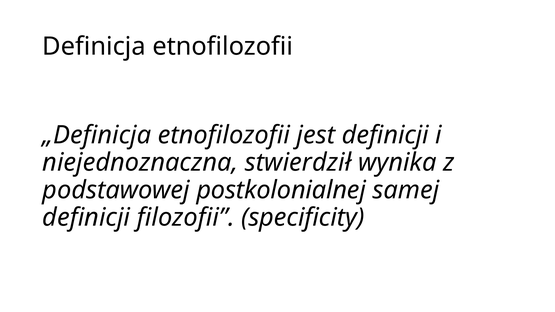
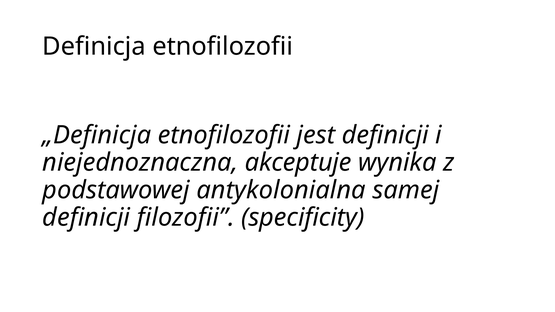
stwierdził: stwierdził -> akceptuje (298, 163)
postkolonialnej: postkolonialnej -> antykolonialna (281, 190)
